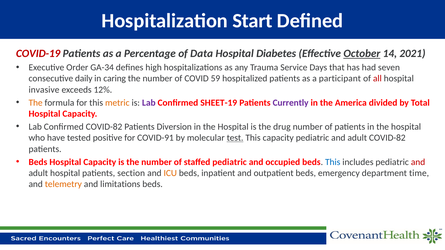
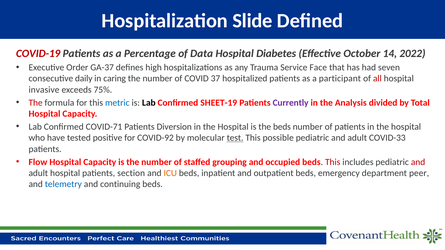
Start: Start -> Slide (252, 21)
October underline: present -> none (362, 54)
2021: 2021 -> 2022 (412, 54)
GA-34: GA-34 -> GA-37 (102, 68)
Days: Days -> Face (318, 68)
59: 59 -> 37 (215, 79)
12%: 12% -> 75% (103, 90)
The colour: orange -> red (36, 103)
metric colour: orange -> blue (117, 103)
Lab colour: purple -> black (149, 103)
America: America -> Analysis (351, 103)
Confirmed COVID-82: COVID-82 -> COVID-71 (104, 127)
the drug: drug -> beds (282, 127)
COVID-91: COVID-91 -> COVID-92 (155, 138)
This capacity: capacity -> possible (278, 138)
adult COVID-82: COVID-82 -> COVID-33 (387, 138)
Beds: Beds -> Flow (38, 162)
staffed pediatric: pediatric -> grouping (230, 162)
This colour: blue -> red (333, 162)
time: time -> peer (419, 173)
telemetry colour: orange -> blue (63, 184)
limitations: limitations -> continuing (120, 184)
